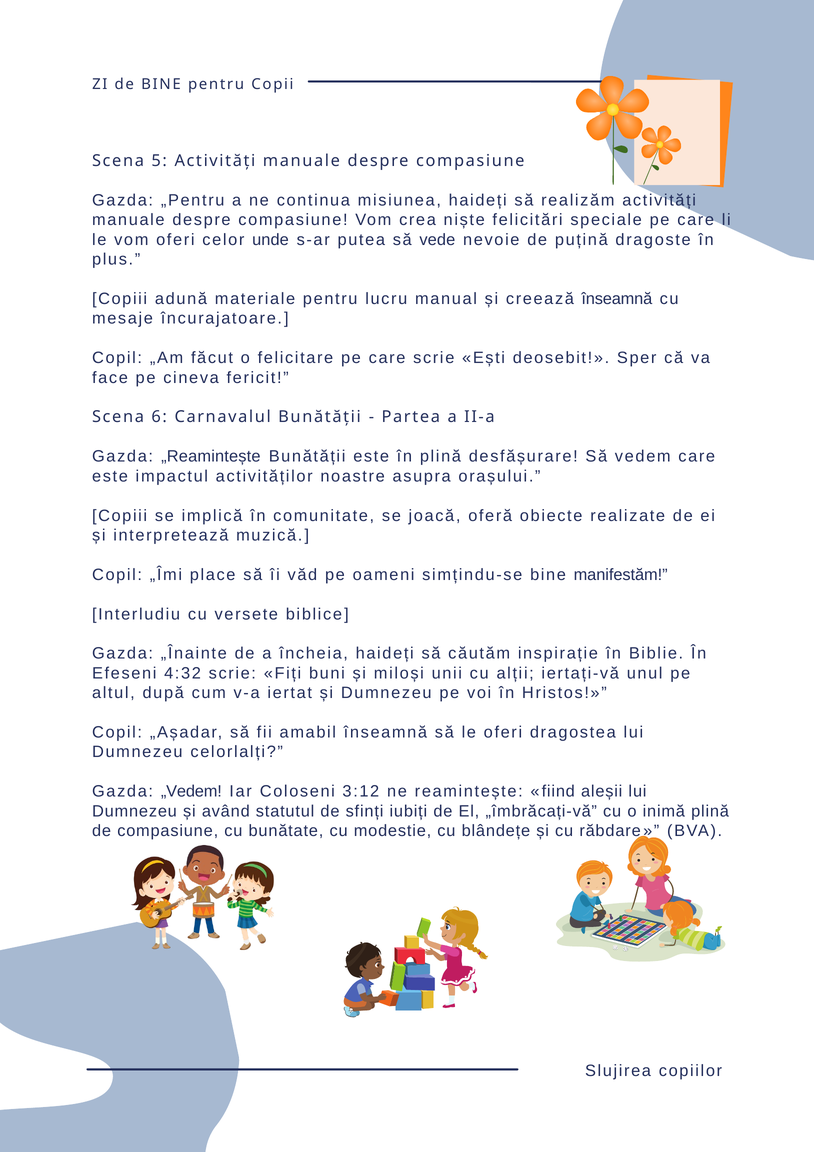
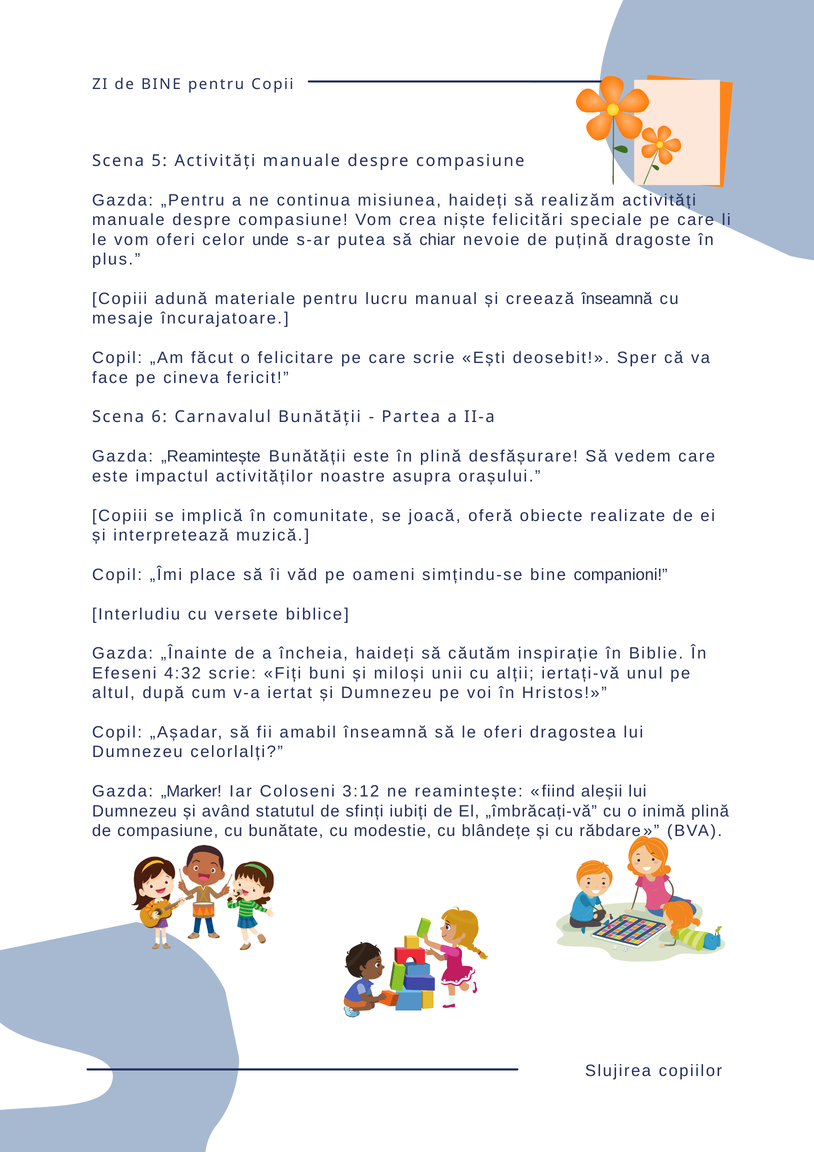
vede: vede -> chiar (437, 240)
manifestăm: manifestăm -> companioni (621, 575)
„Vedem: „Vedem -> „Marker (191, 791)
